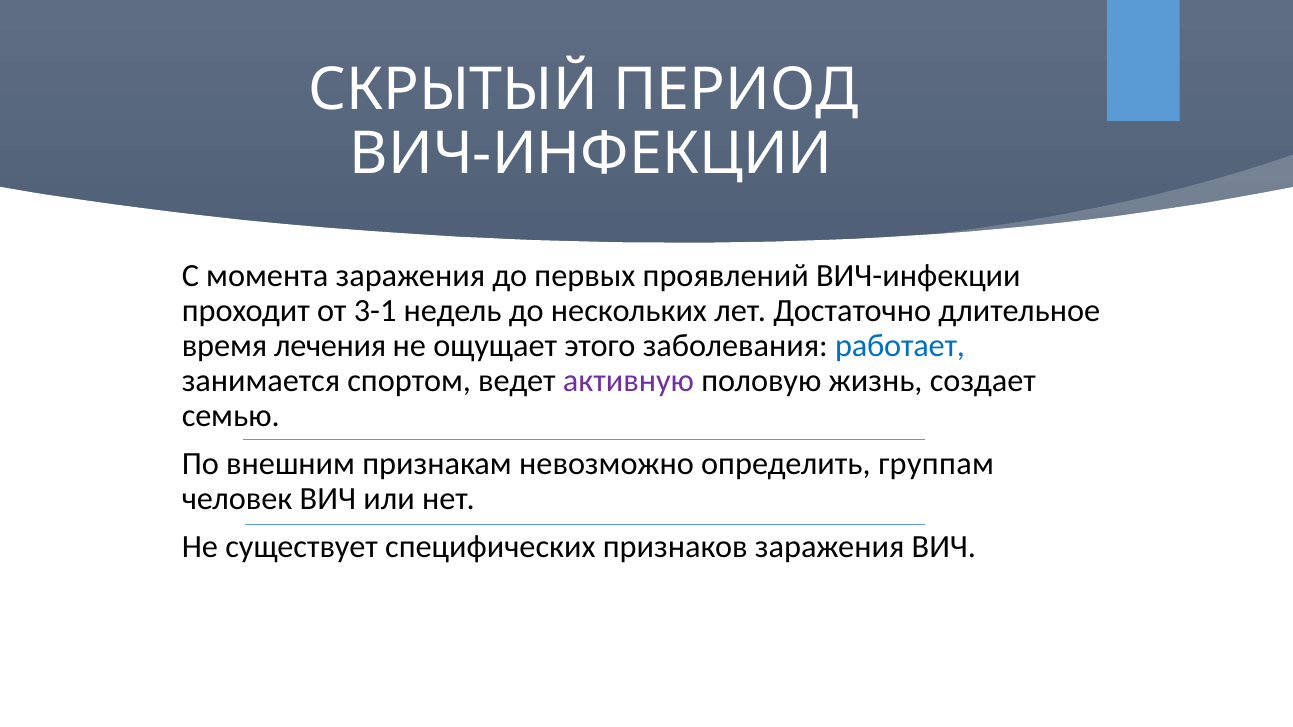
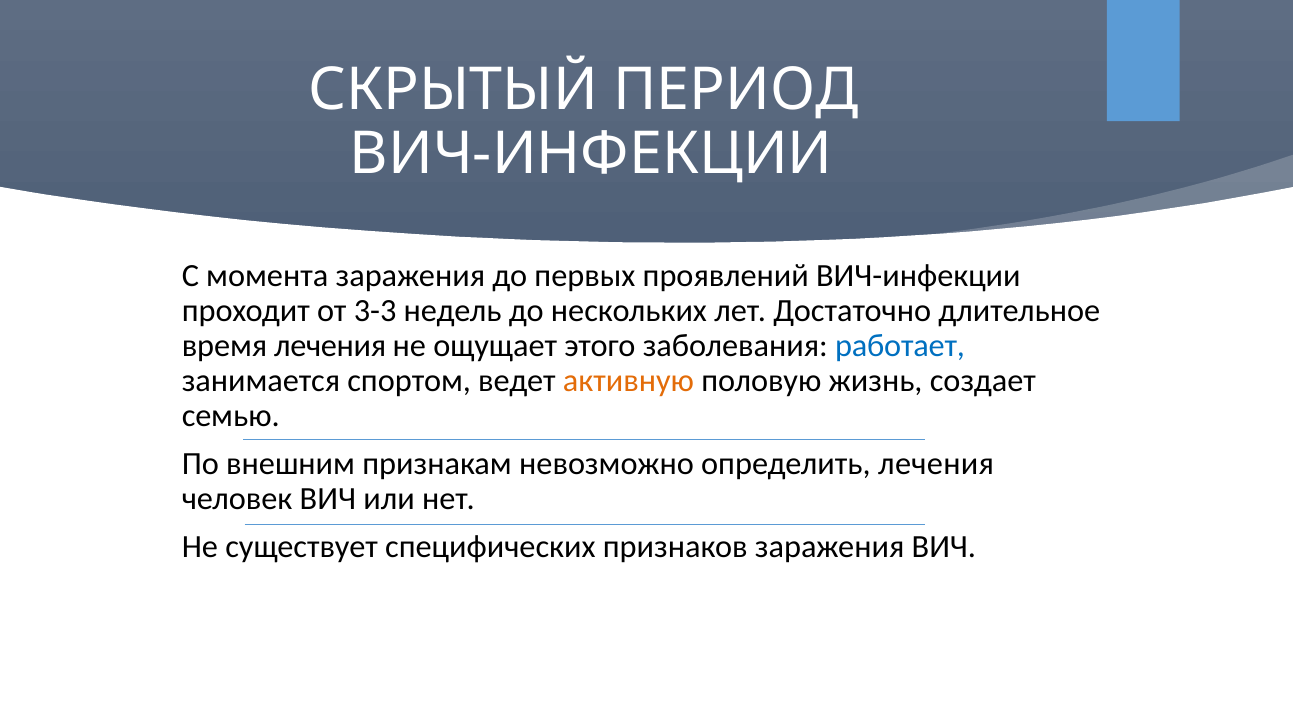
3-1: 3-1 -> 3-3 (375, 311)
активную colour: purple -> orange (628, 381)
определить группам: группам -> лечения (936, 464)
